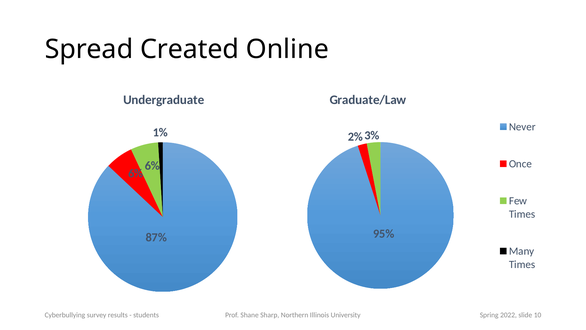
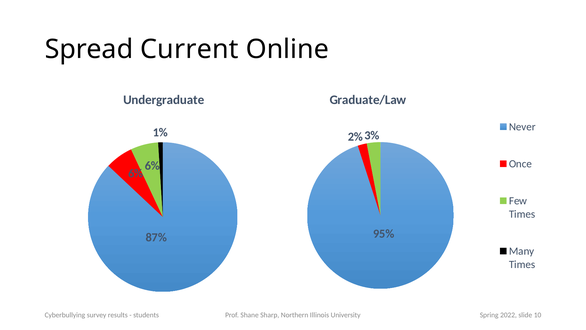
Created: Created -> Current (189, 49)
